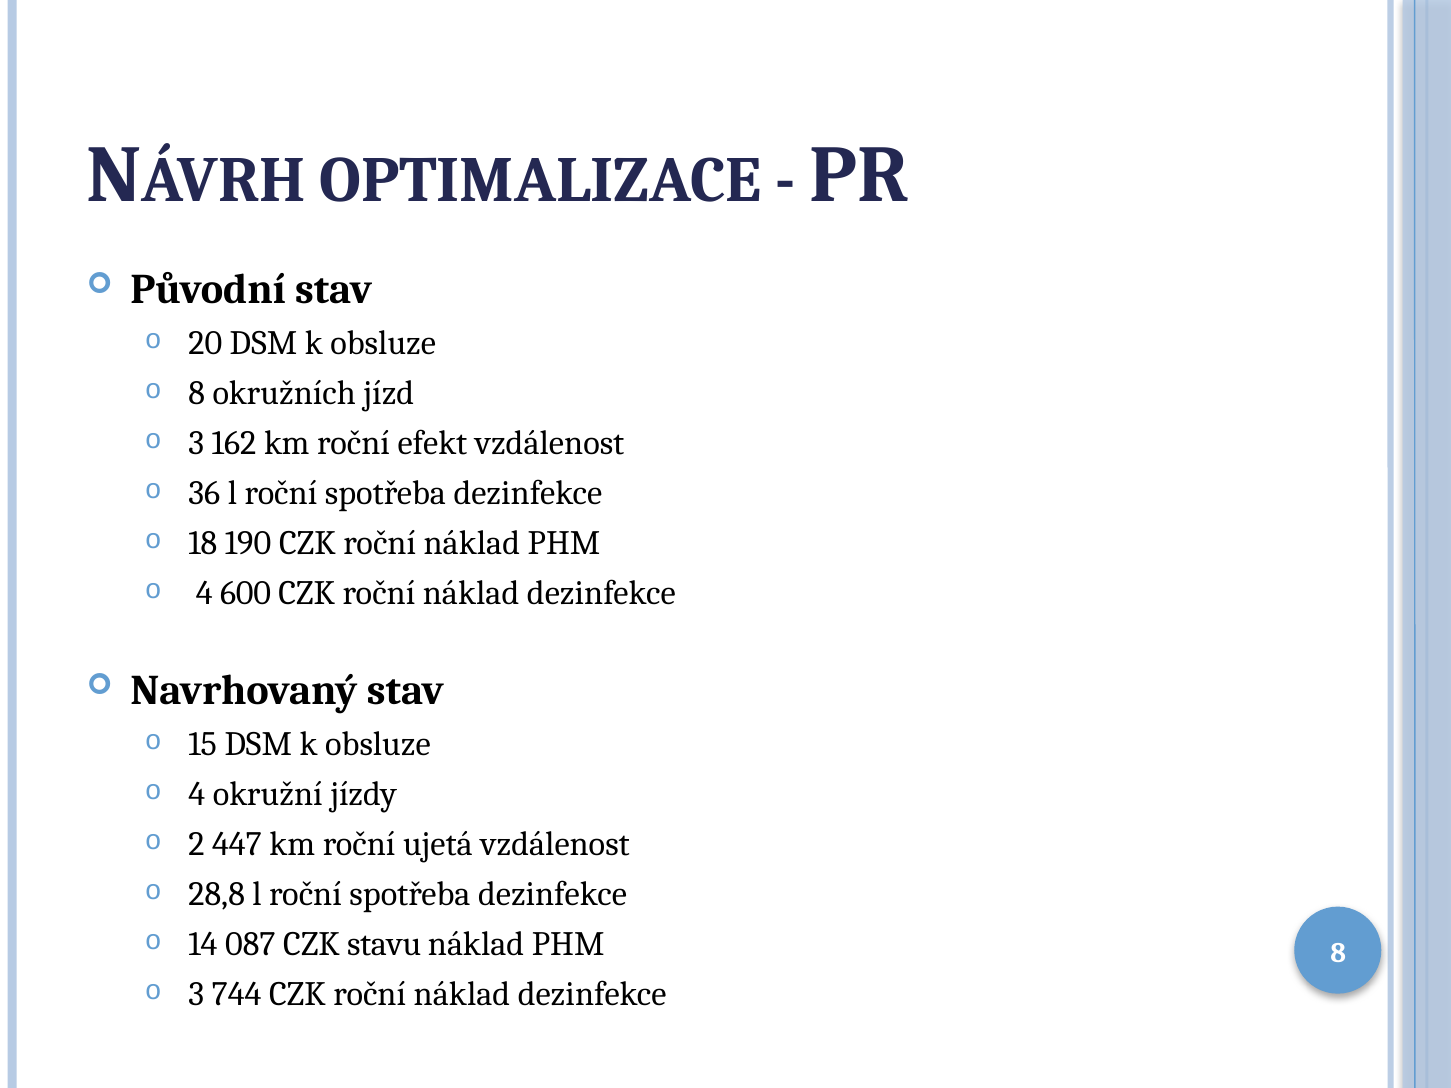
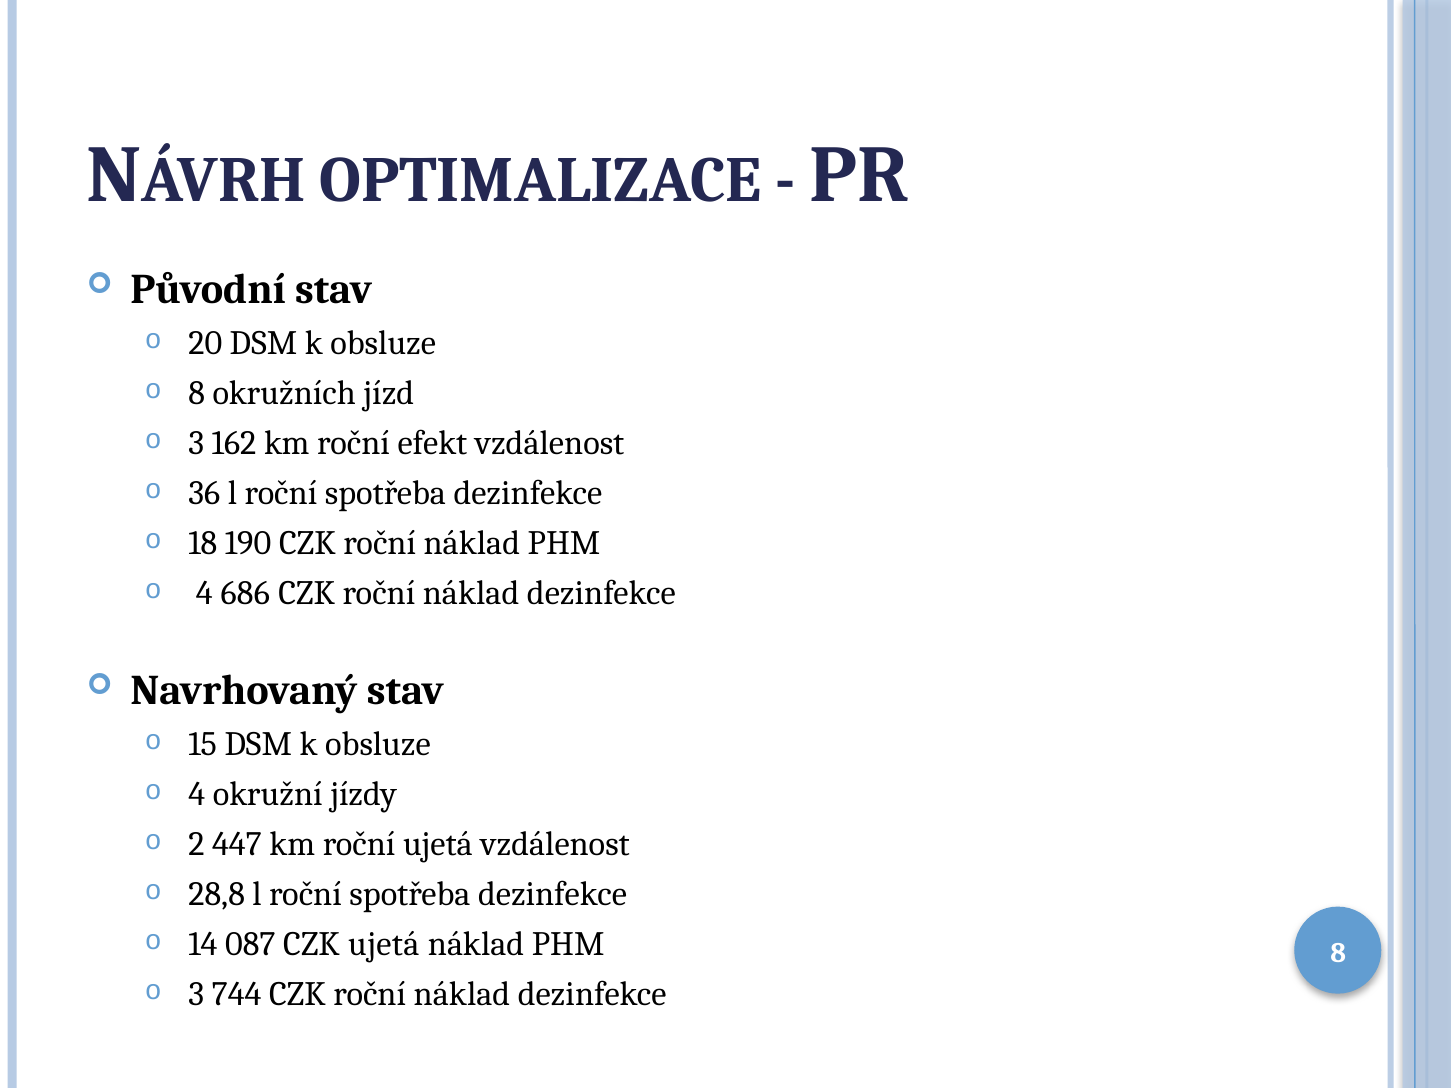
600: 600 -> 686 (245, 594)
CZK stavu: stavu -> ujetá (384, 945)
